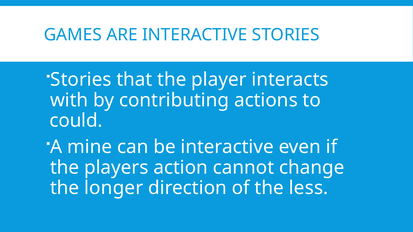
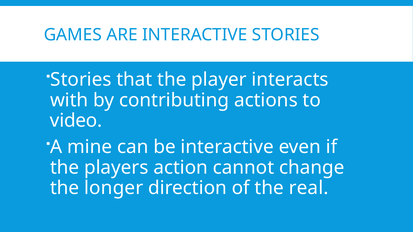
could: could -> video (76, 121)
less: less -> real (309, 188)
